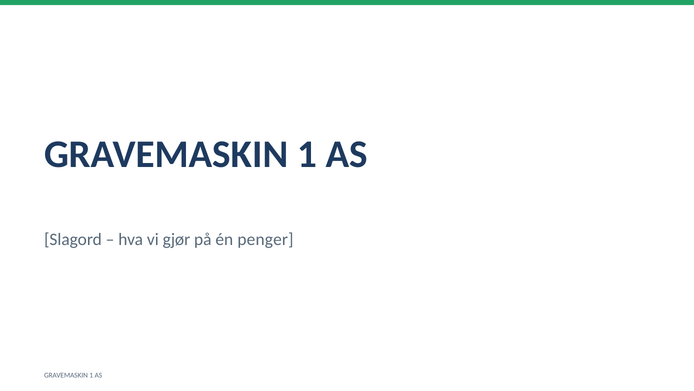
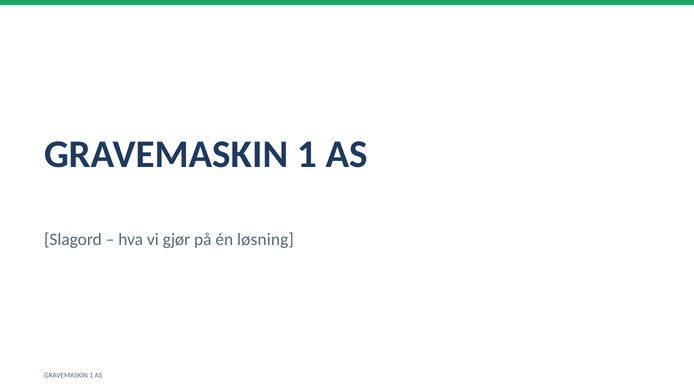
penger: penger -> løsning (265, 239)
